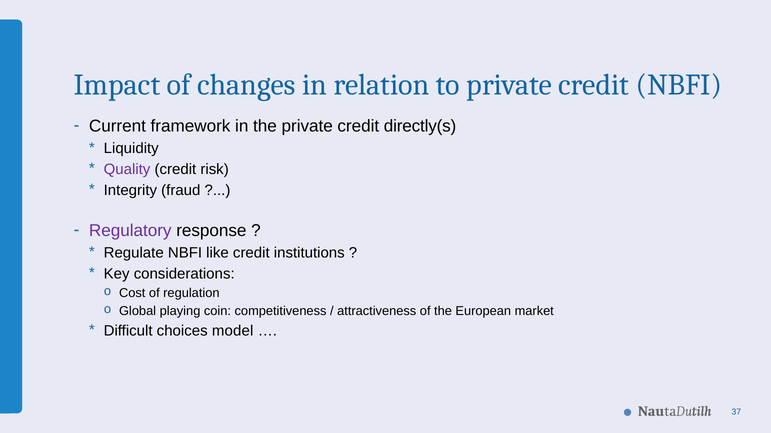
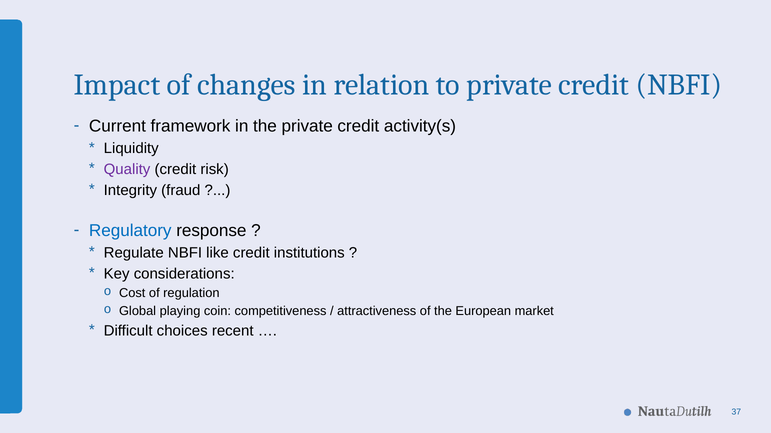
directly(s: directly(s -> activity(s (420, 126)
Regulatory colour: purple -> blue (130, 231)
model: model -> recent (233, 331)
